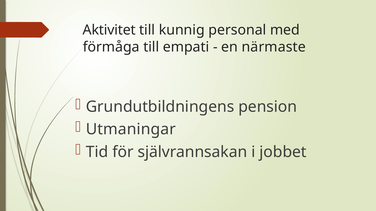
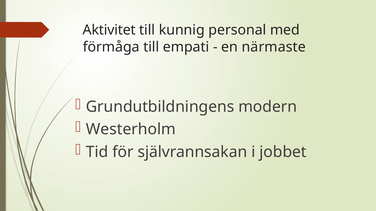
pension: pension -> modern (268, 107)
Utmaningar: Utmaningar -> Westerholm (131, 130)
